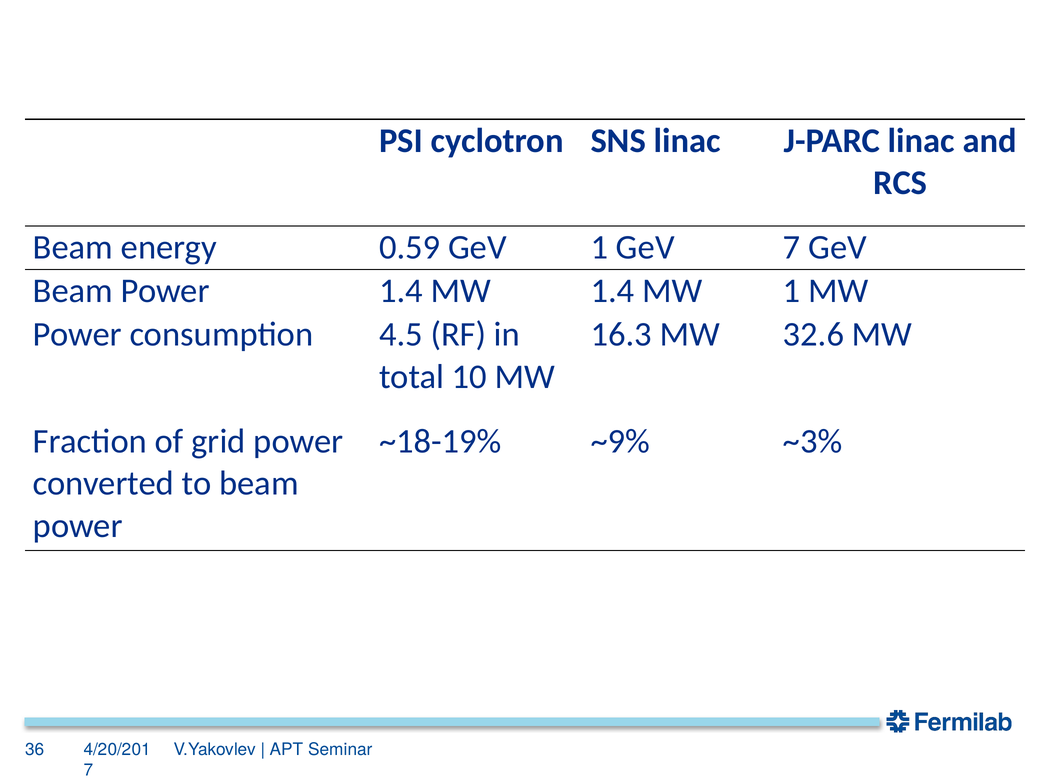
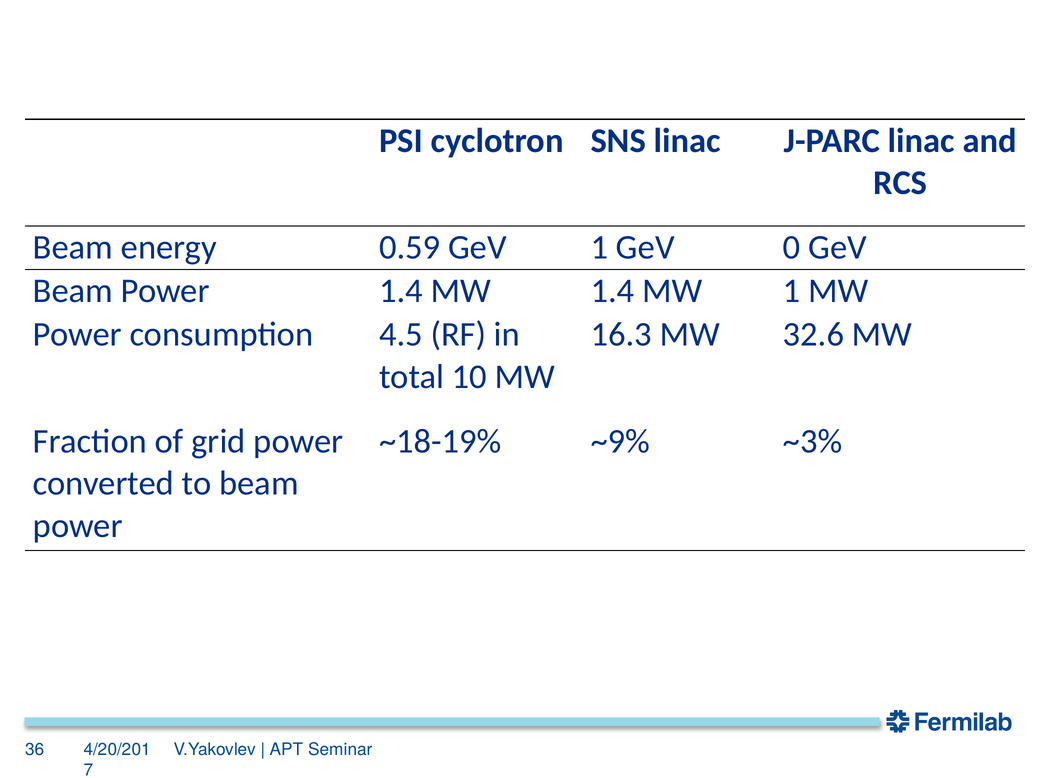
GeV 7: 7 -> 0 (792, 247)
